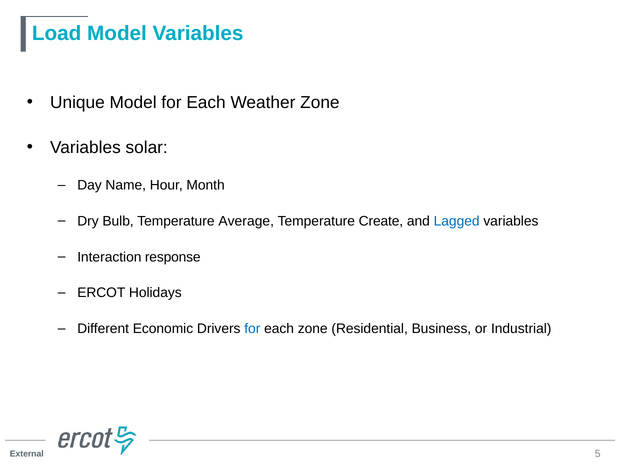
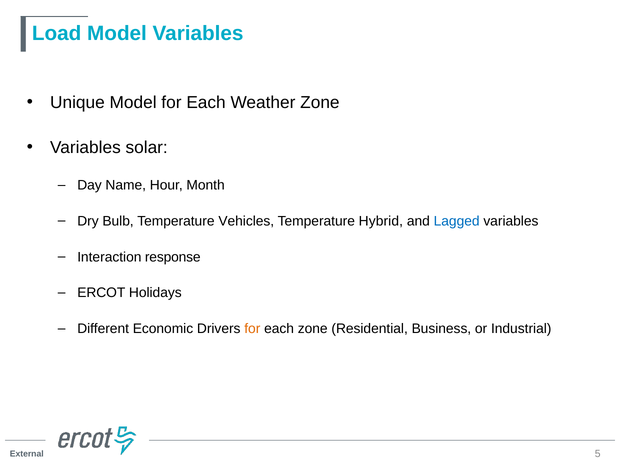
Average: Average -> Vehicles (246, 221)
Create: Create -> Hybrid (381, 221)
for colour: blue -> orange (252, 329)
